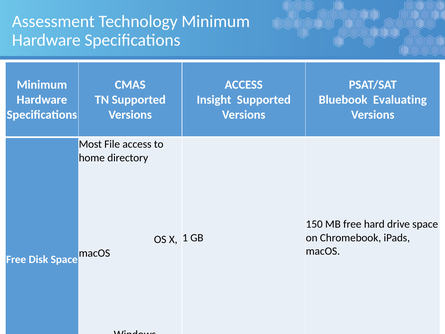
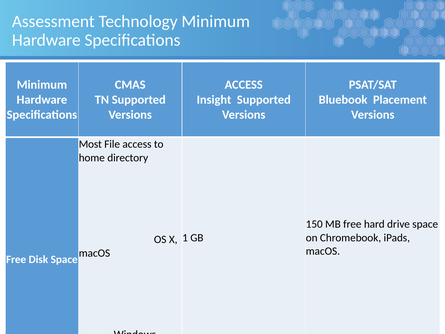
Evaluating: Evaluating -> Placement (400, 100)
